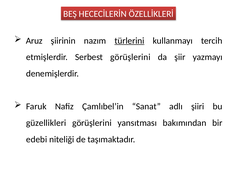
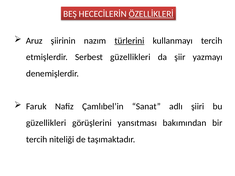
ÖZELLİKLERİ underline: none -> present (151, 14)
Serbest görüşlerini: görüşlerini -> güzellikleri (130, 57)
edebi: edebi -> tercih (37, 140)
